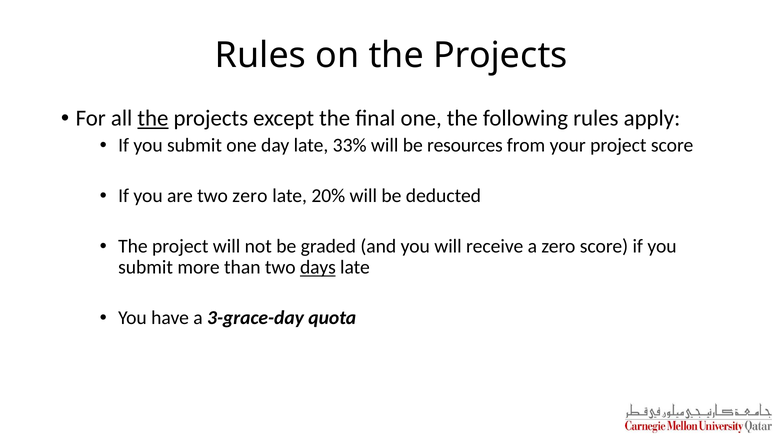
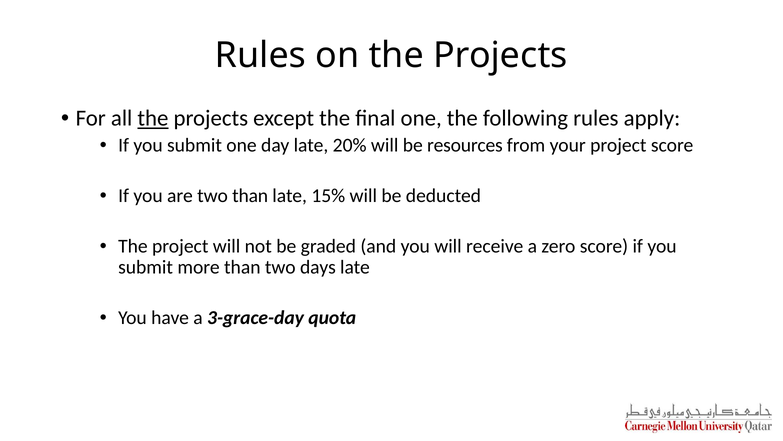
33%: 33% -> 20% (350, 145)
two zero: zero -> than (250, 196)
20%: 20% -> 15% (328, 196)
days underline: present -> none (318, 267)
